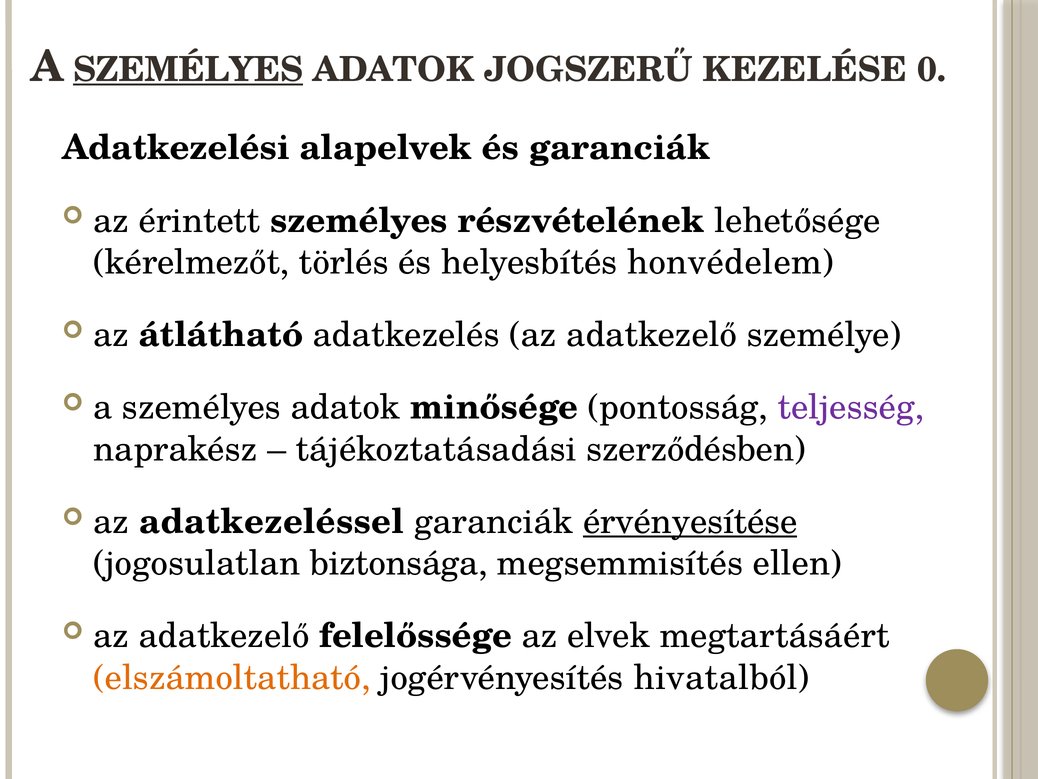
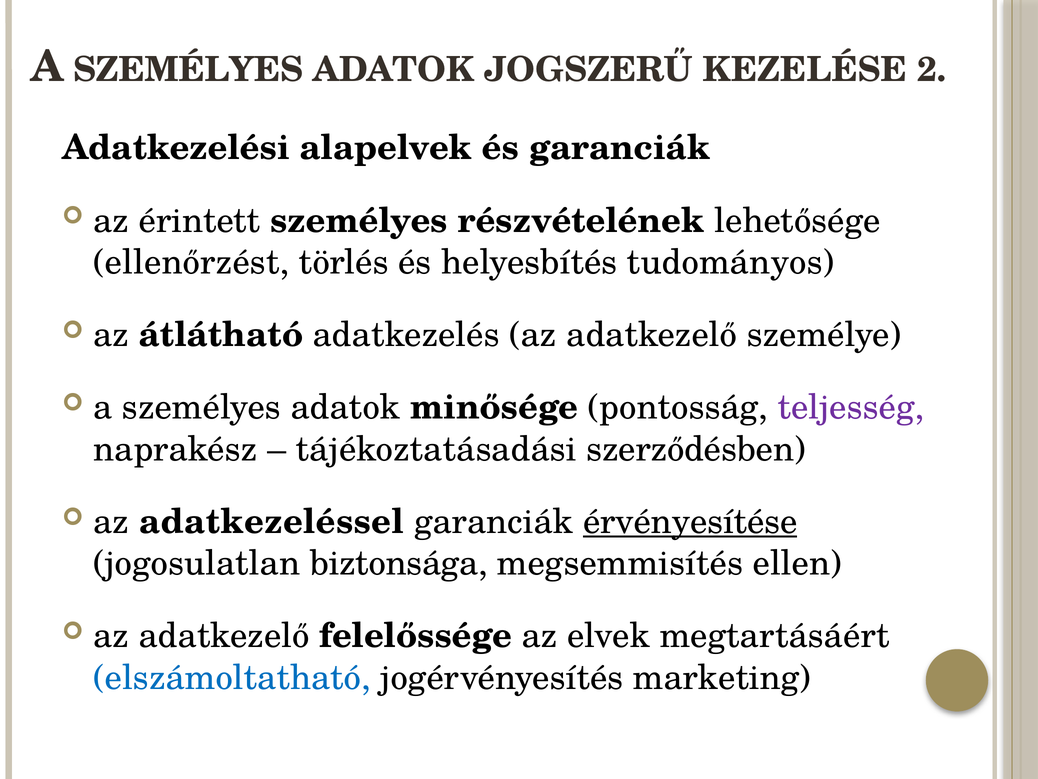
SZEMÉLYES underline: present -> none (188, 70)
0: 0 -> 2 (932, 70)
kérelmezőt: kérelmezőt -> ellenőrzést (191, 262)
honvédelem: honvédelem -> tudományos (731, 262)
elszámoltatható colour: orange -> blue (232, 677)
hivatalból: hivatalból -> marketing (722, 677)
